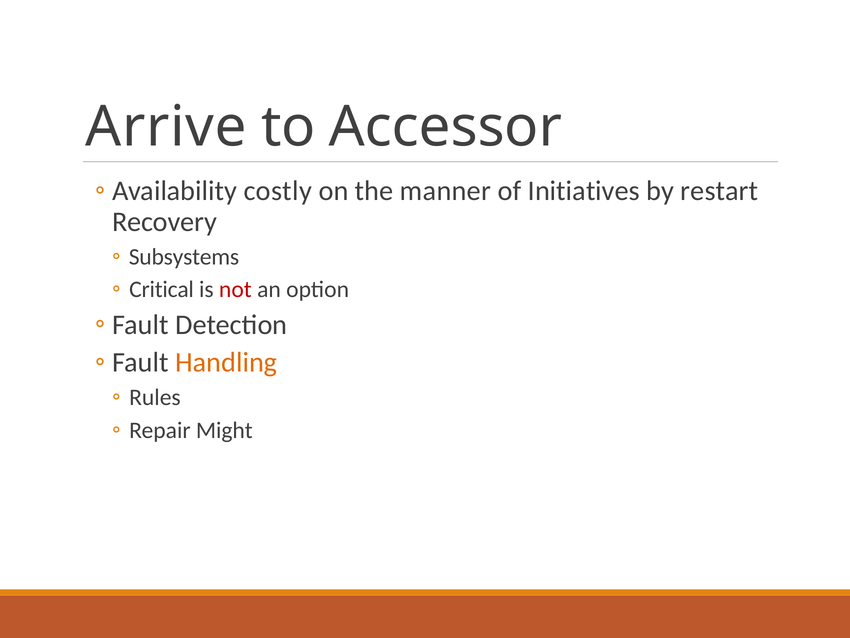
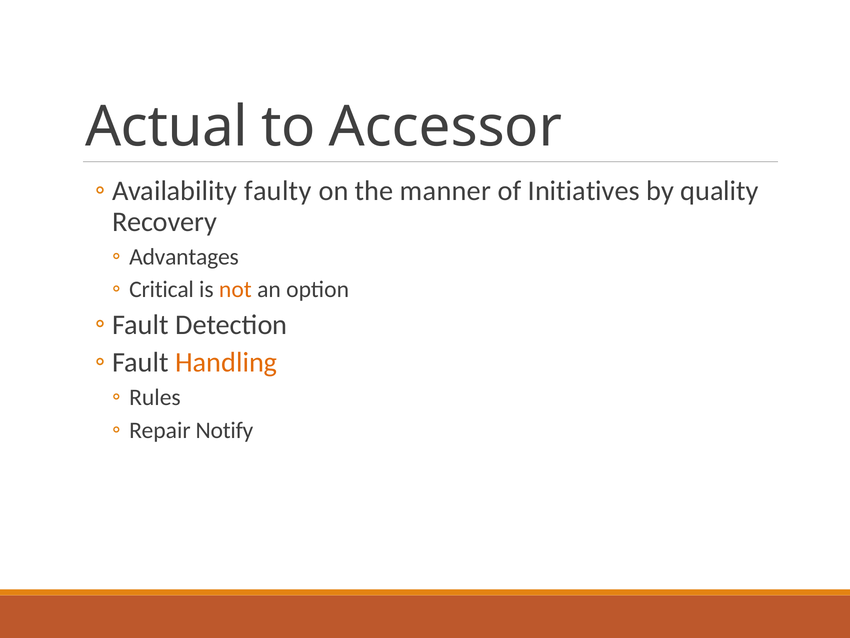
Arrive: Arrive -> Actual (167, 127)
costly: costly -> faulty (278, 191)
restart: restart -> quality (719, 191)
Subsystems: Subsystems -> Advantages (184, 257)
not colour: red -> orange (235, 289)
Might: Might -> Notify (224, 430)
